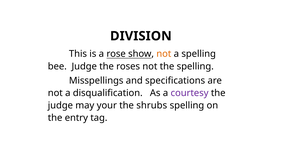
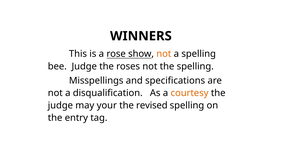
DIVISION: DIVISION -> WINNERS (141, 36)
courtesy colour: purple -> orange (190, 93)
shrubs: shrubs -> revised (152, 105)
